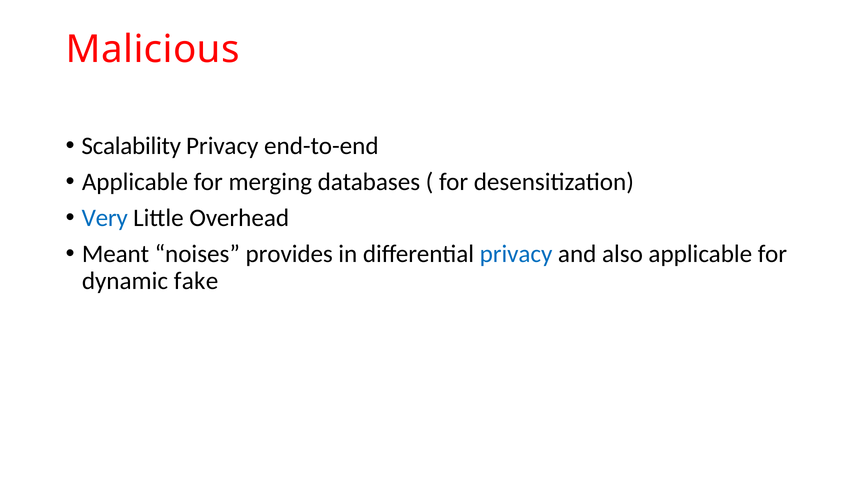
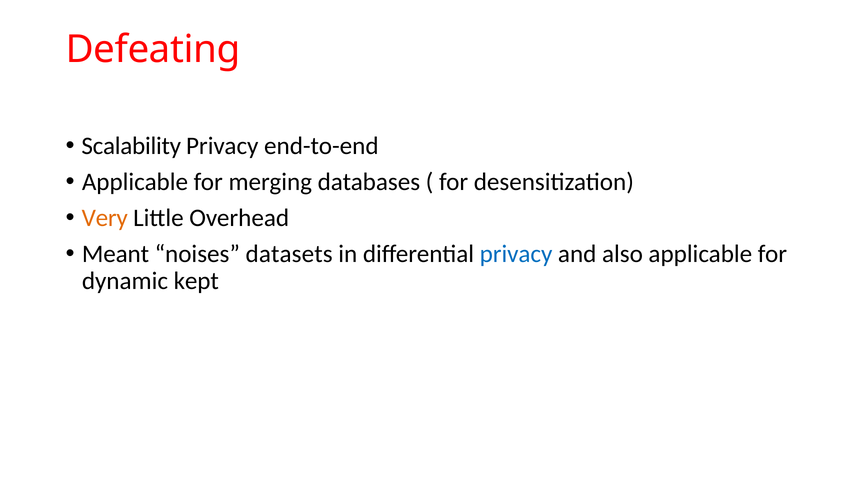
Malicious: Malicious -> Defeating (153, 50)
Very colour: blue -> orange (105, 218)
provides: provides -> datasets (289, 254)
fake: fake -> kept (196, 281)
